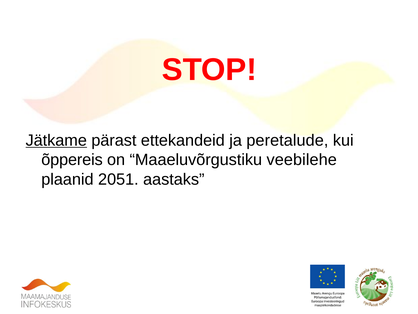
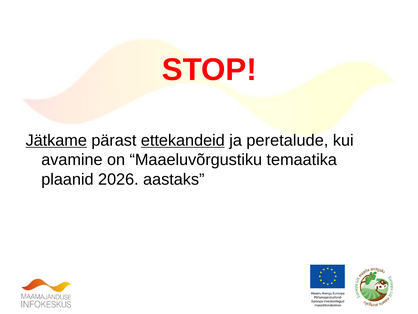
ettekandeid underline: none -> present (183, 140)
õppereis: õppereis -> avamine (72, 160)
veebilehe: veebilehe -> temaatika (302, 160)
2051: 2051 -> 2026 (118, 179)
